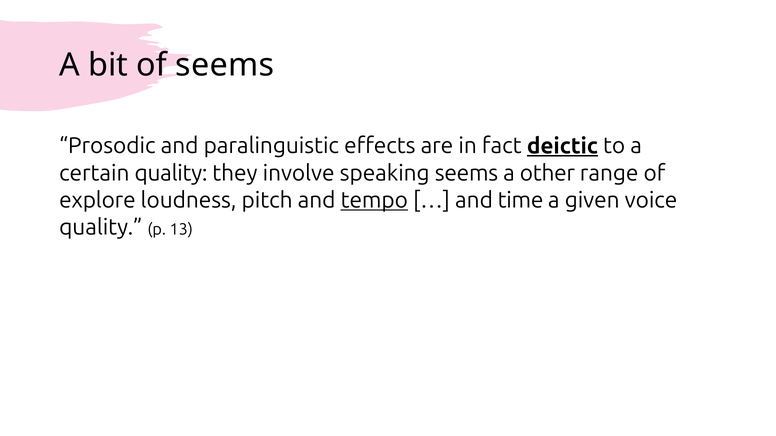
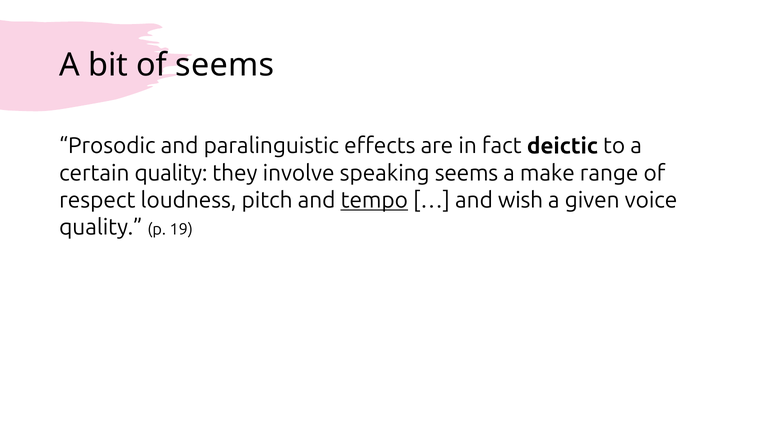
deictic underline: present -> none (562, 146)
other: other -> make (547, 173)
explore: explore -> respect (97, 200)
time: time -> wish (521, 200)
13: 13 -> 19 (181, 230)
